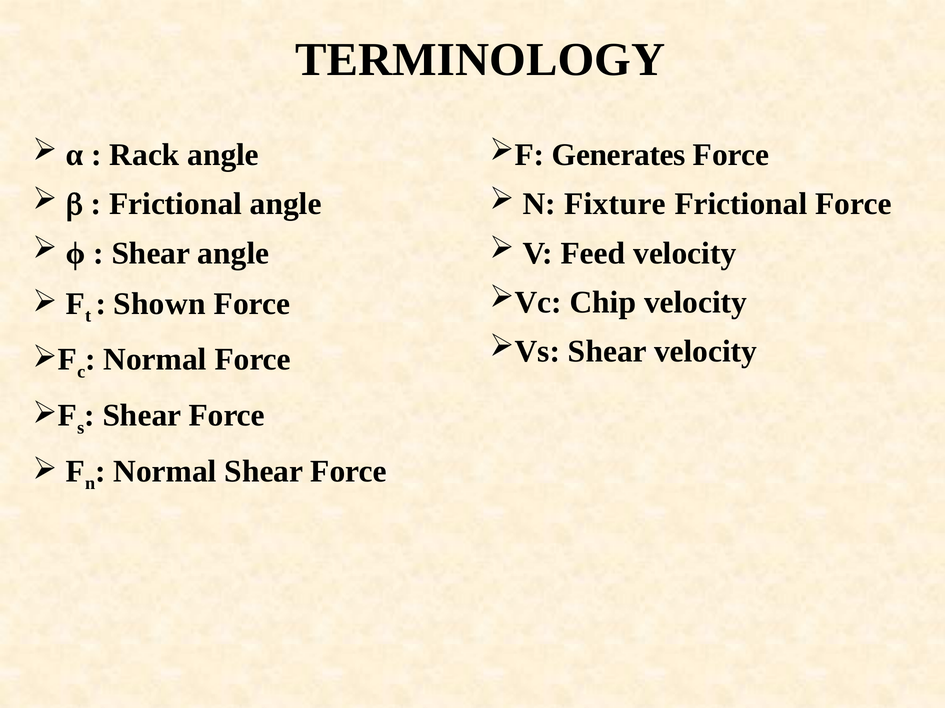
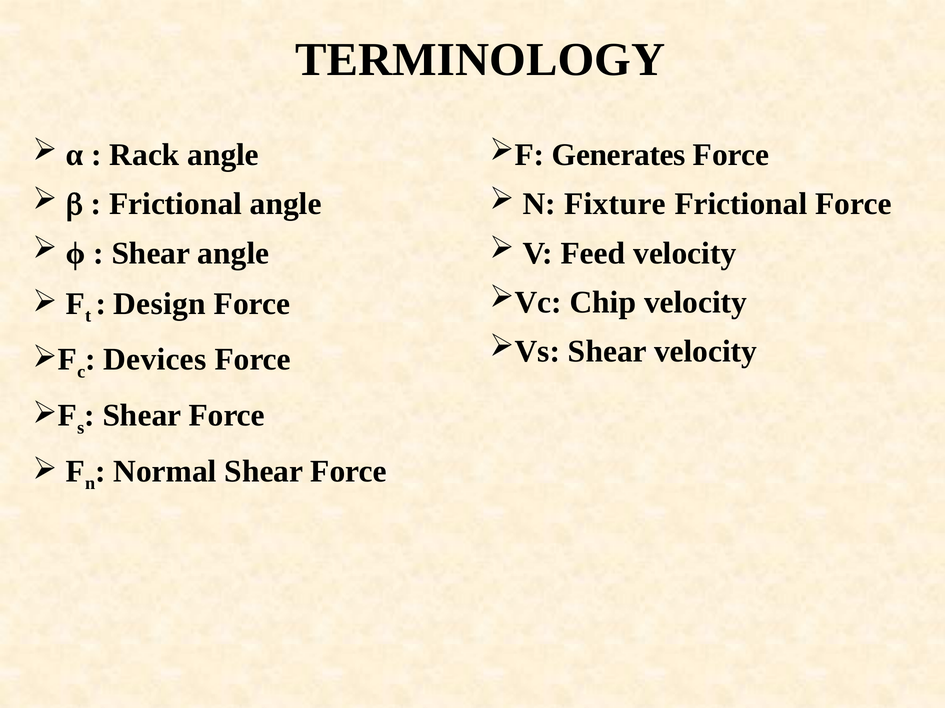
Shown: Shown -> Design (159, 304)
Normal: Normal -> Devices (155, 360)
